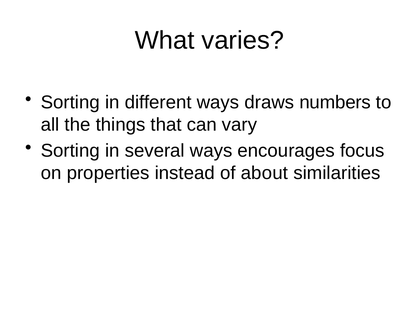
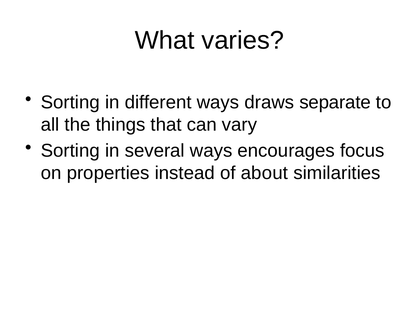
numbers: numbers -> separate (335, 102)
